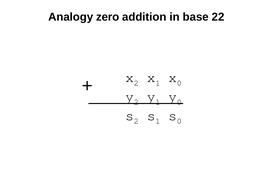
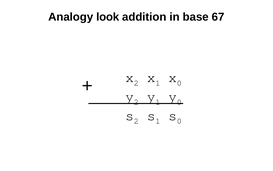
zero: zero -> look (108, 17)
22: 22 -> 67 (218, 17)
